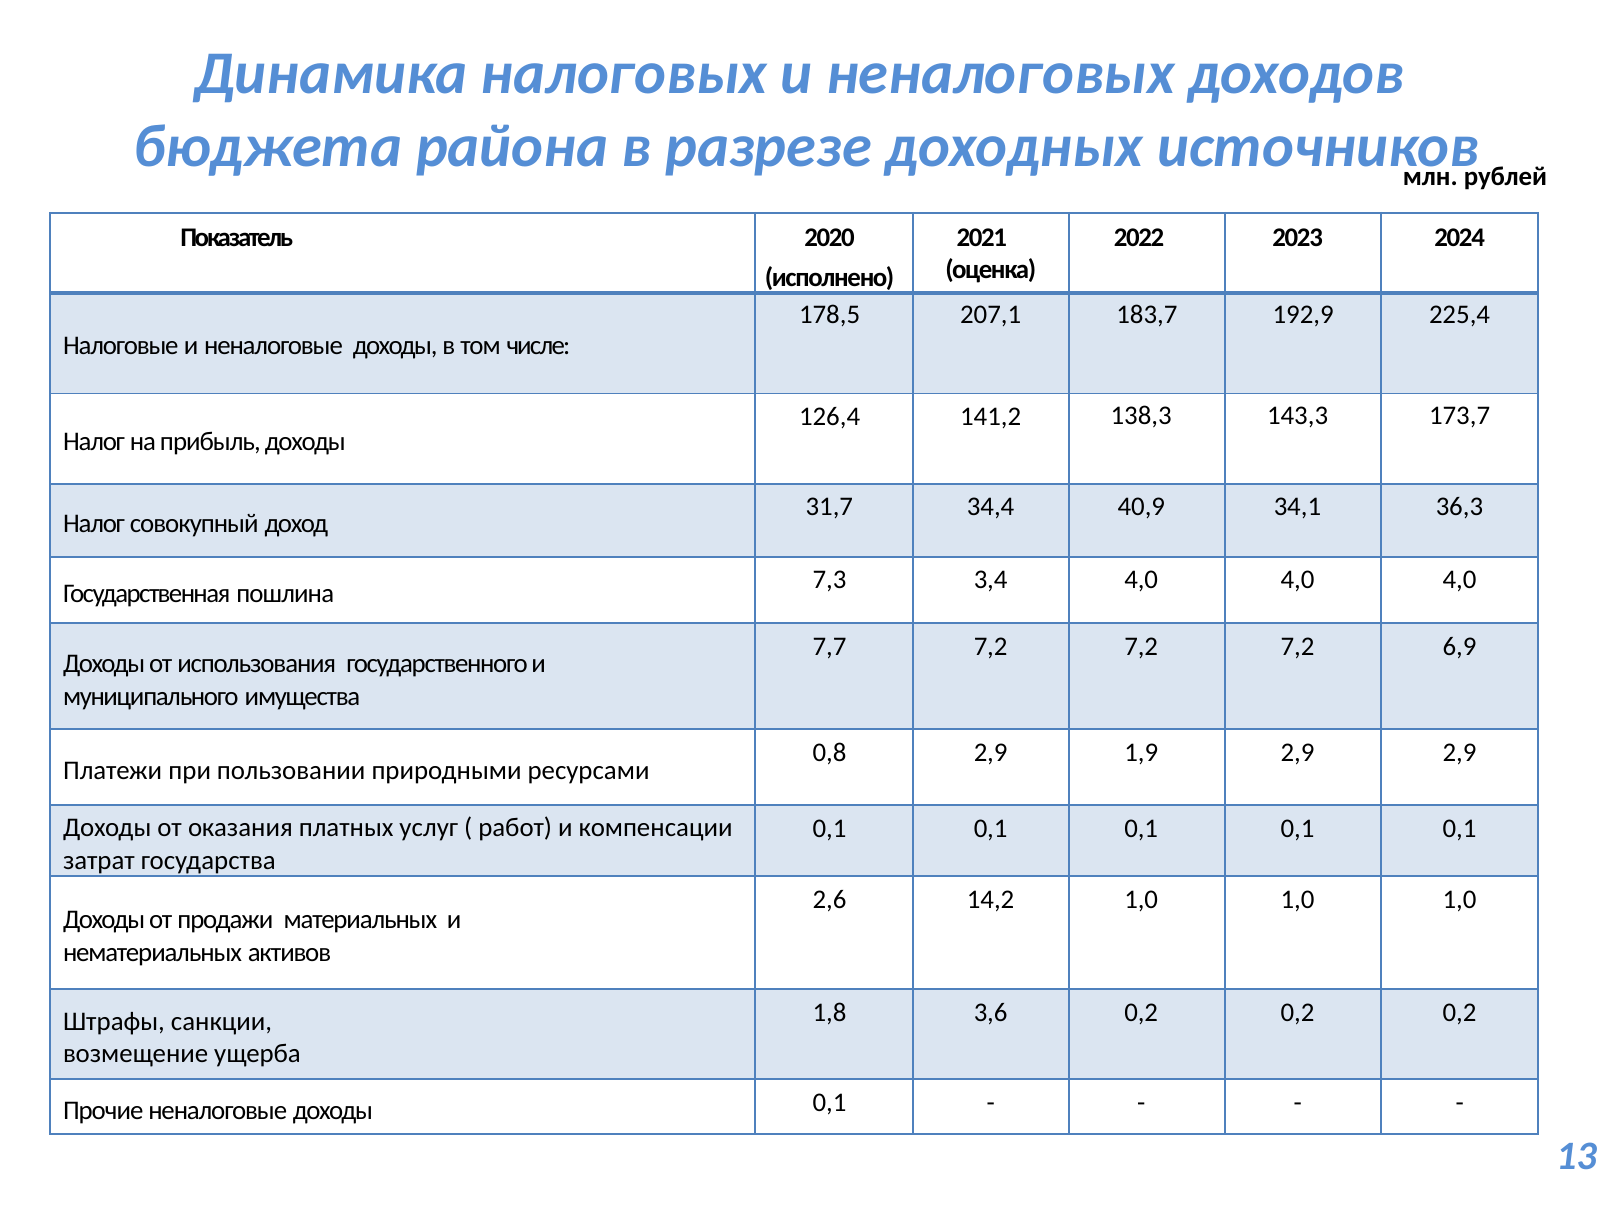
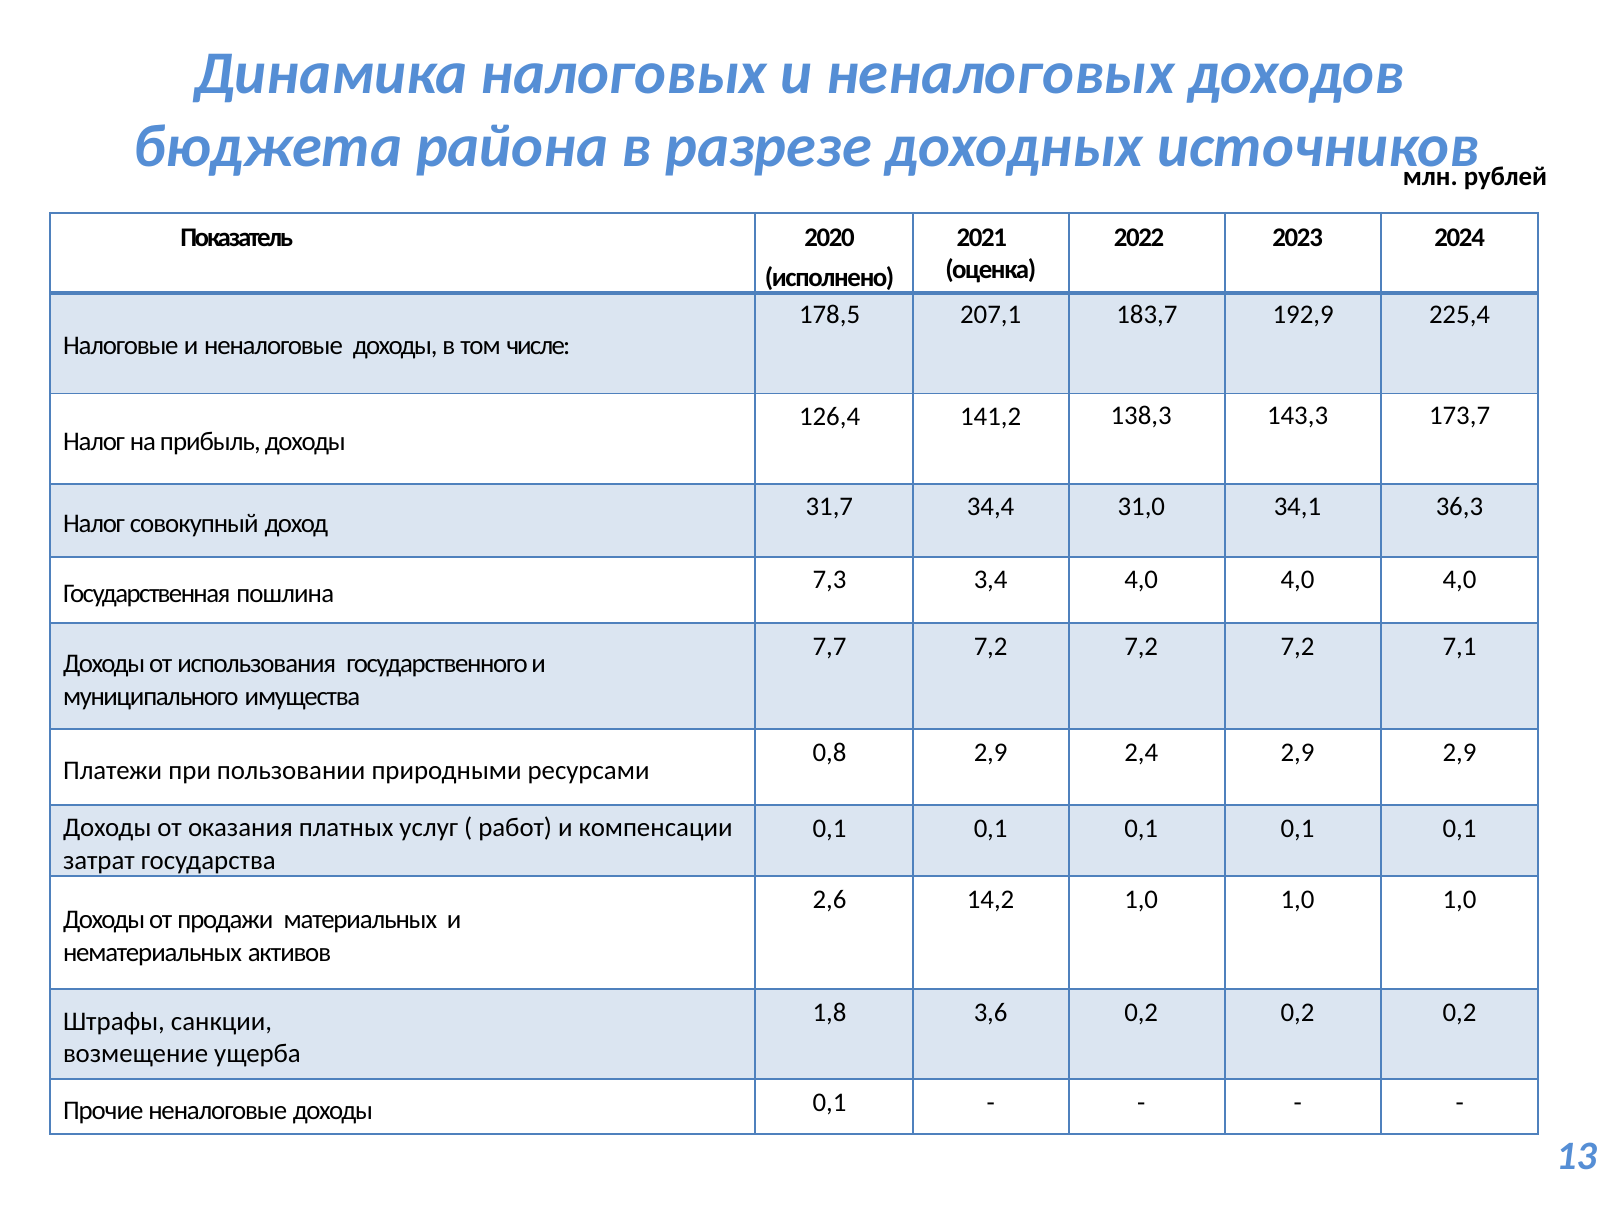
40,9: 40,9 -> 31,0 (1141, 507)
6,9: 6,9 -> 7,1 (1460, 646)
1,9: 1,9 -> 2,4 (1141, 752)
